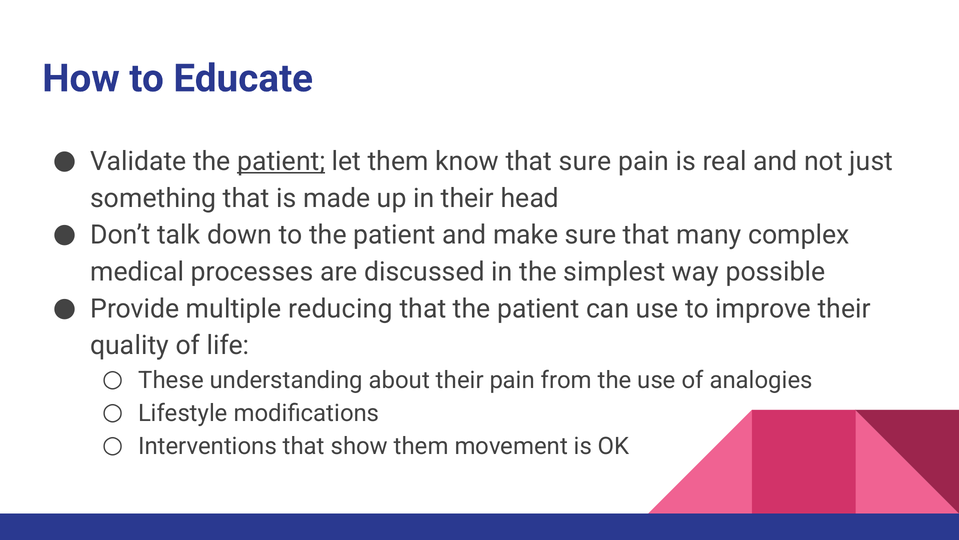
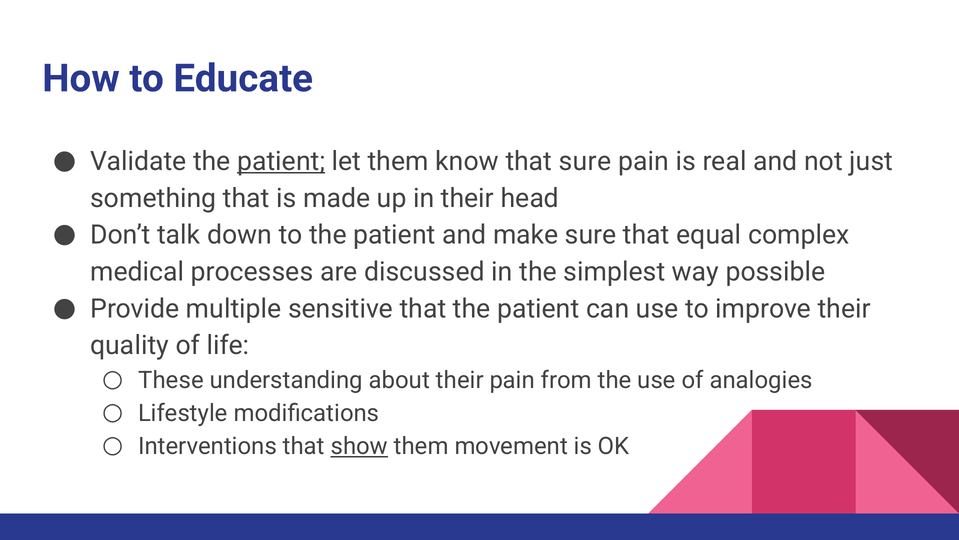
many: many -> equal (709, 235)
reducing: reducing -> sensitive (341, 309)
show underline: none -> present (359, 446)
